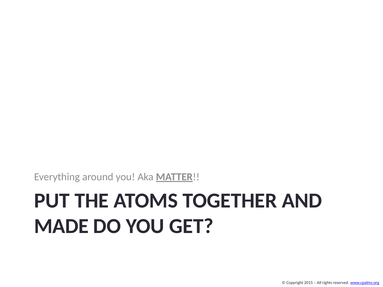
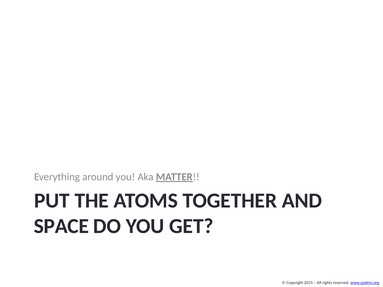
MADE: MADE -> SPACE (61, 226)
